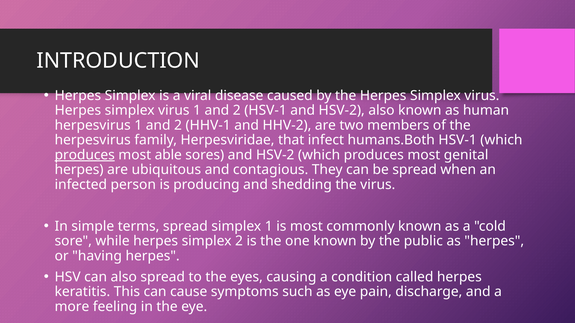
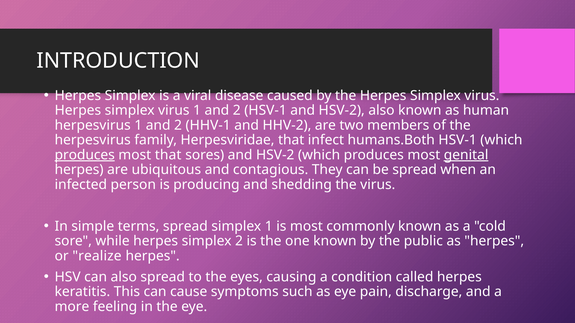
most able: able -> that (168, 155)
genital underline: none -> present (466, 155)
having: having -> realize (97, 256)
